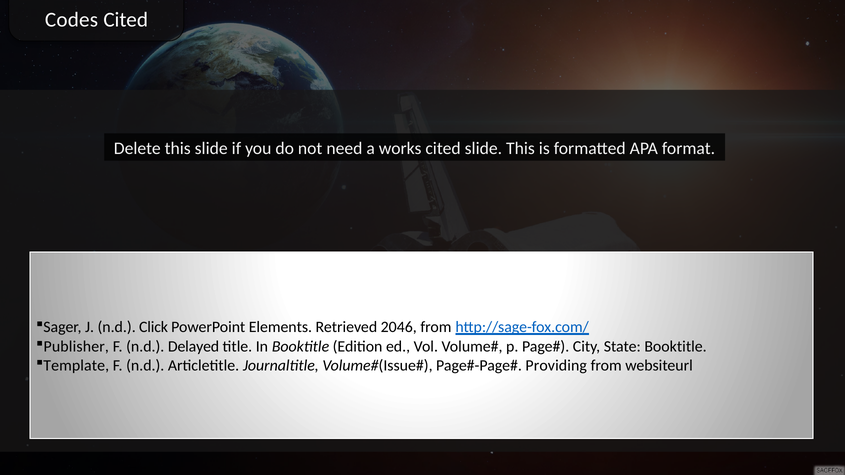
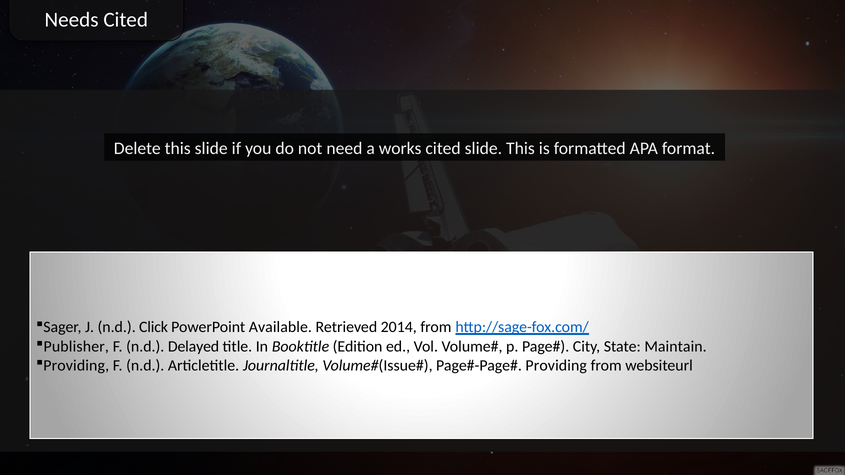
Codes: Codes -> Needs (72, 20)
Elements: Elements -> Available (280, 327)
2046: 2046 -> 2014 (399, 327)
State Booktitle: Booktitle -> Maintain (676, 347)
Template: Template -> Providing (76, 366)
